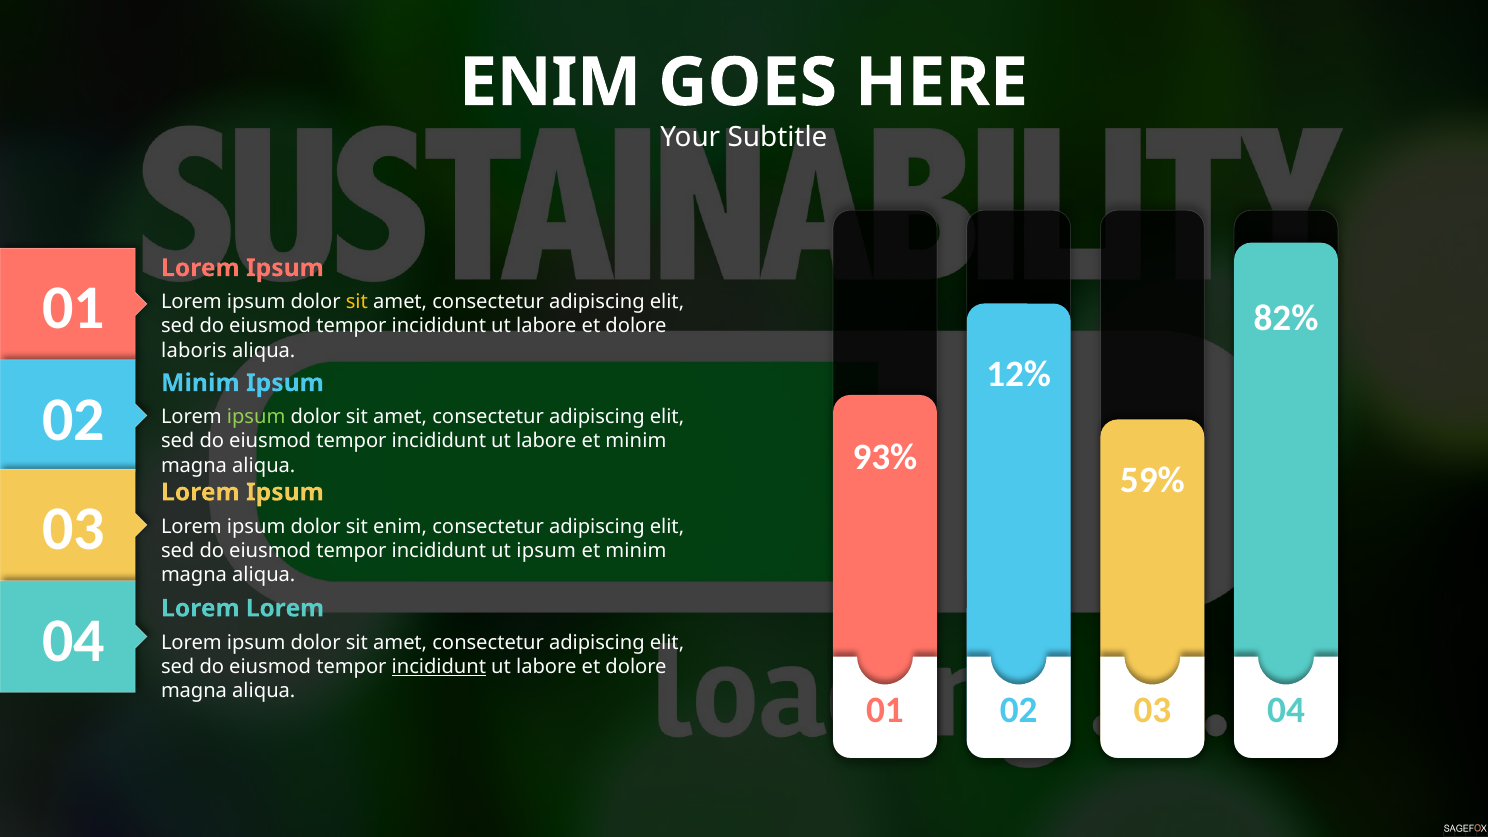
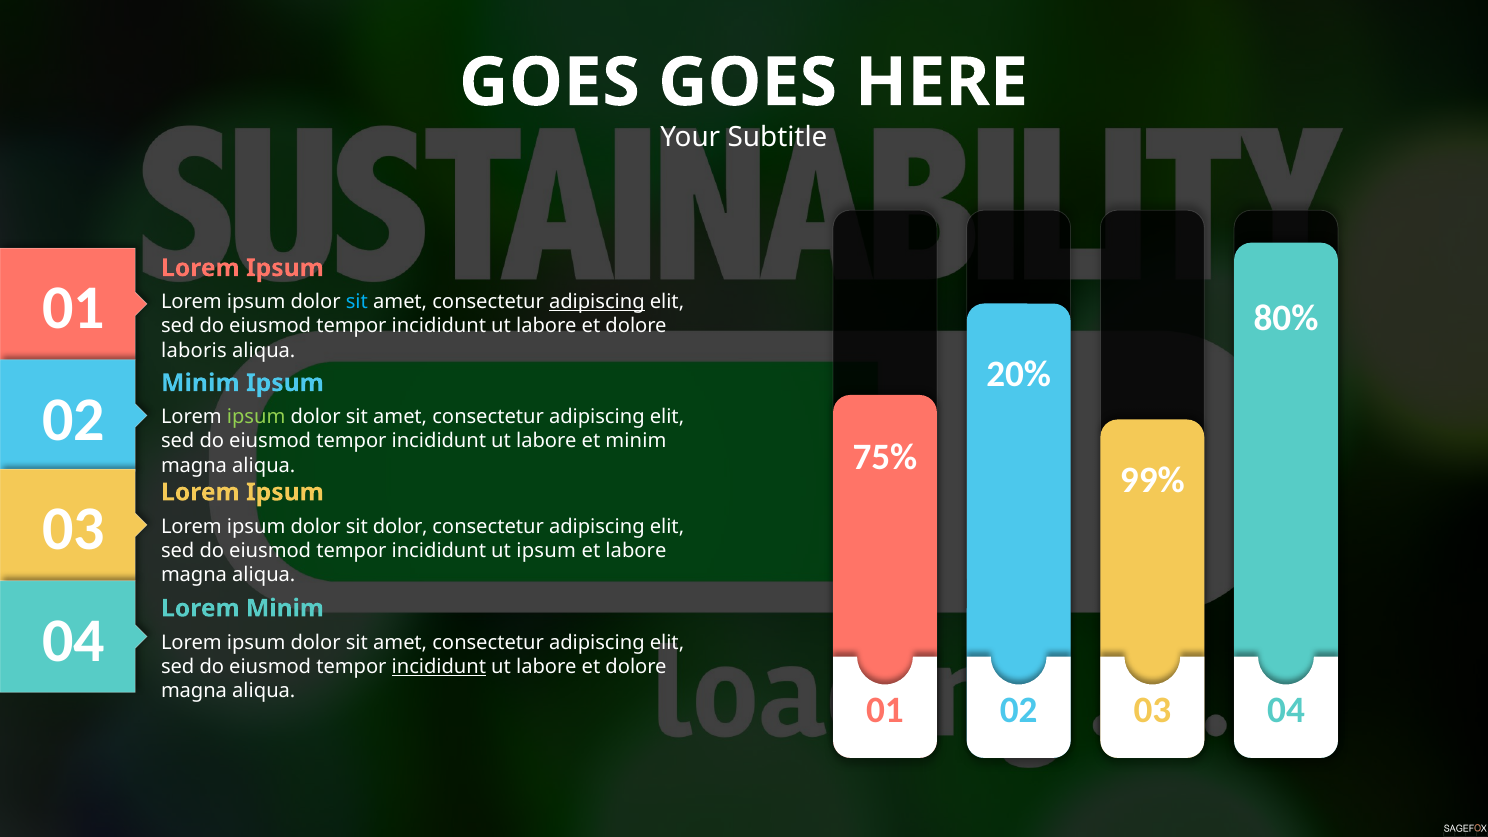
ENIM: ENIM -> GOES (549, 83)
sit colour: yellow -> light blue (357, 302)
adipiscing underline: none -> present (597, 302)
82%: 82% -> 80% (1286, 319)
12%: 12% -> 20% (1019, 374)
93%: 93% -> 75% (885, 457)
59%: 59% -> 99% (1152, 480)
sit enim: enim -> dolor (400, 526)
minim: minim -> labore (636, 551)
Lorem: Lorem -> Minim (285, 608)
